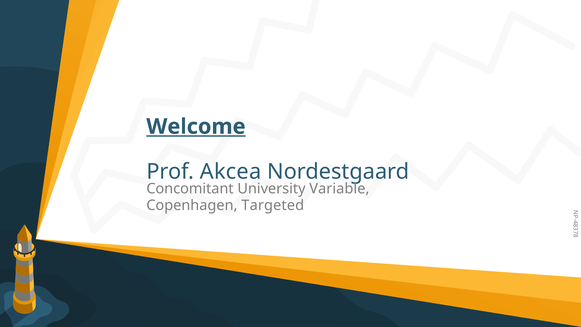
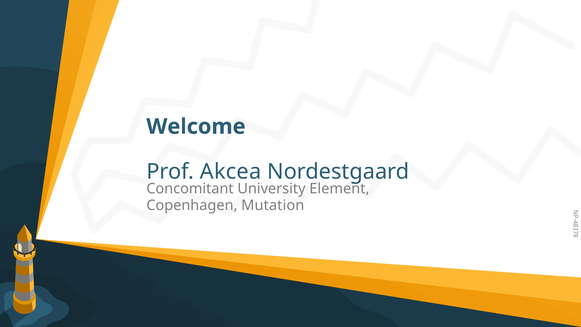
Welcome underline: present -> none (196, 127)
Variable: Variable -> Element (339, 189)
Targeted: Targeted -> Mutation (273, 205)
